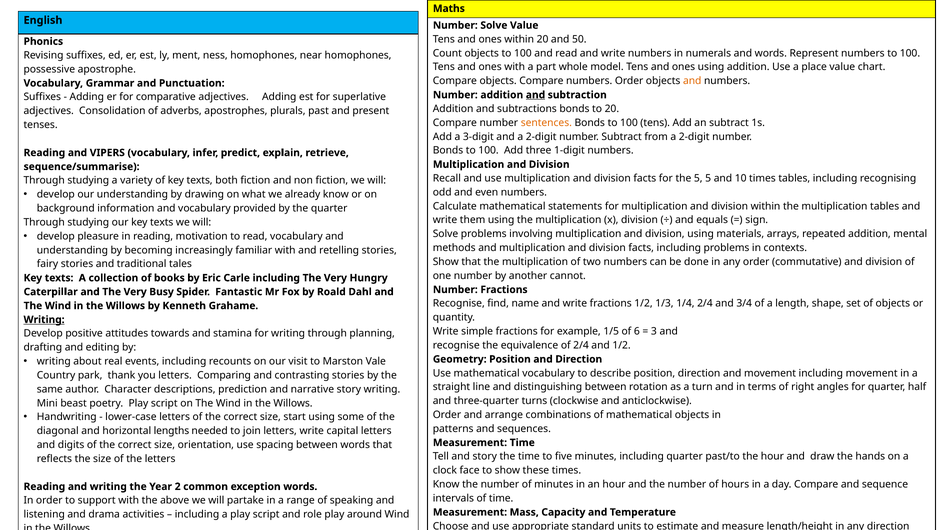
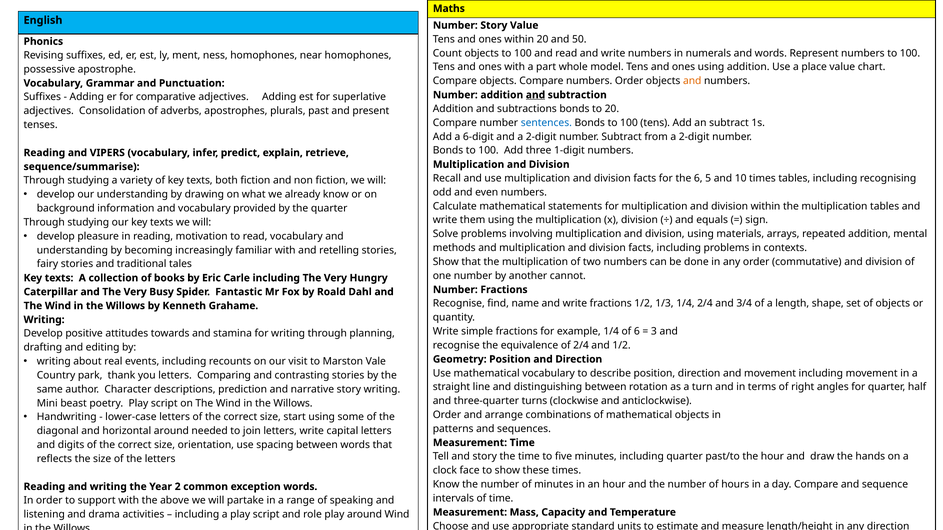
Number Solve: Solve -> Story (494, 25)
sentences colour: orange -> blue (546, 123)
3-digit: 3-digit -> 6-digit (478, 137)
the 5: 5 -> 6 (698, 179)
Writing underline: present -> none (44, 320)
example 1/5: 1/5 -> 1/4 (611, 332)
horizontal lengths: lengths -> around (171, 431)
